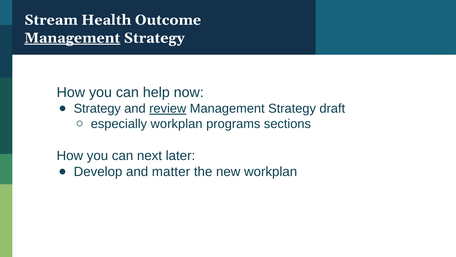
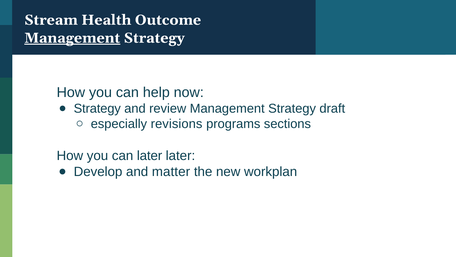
review underline: present -> none (168, 108)
especially workplan: workplan -> revisions (177, 124)
can next: next -> later (150, 155)
